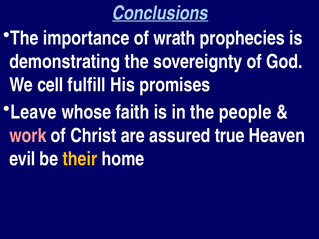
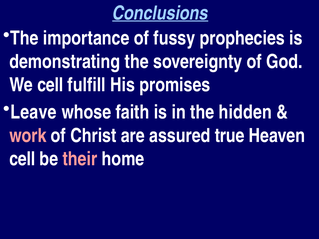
wrath: wrath -> fussy (174, 38)
people: people -> hidden (245, 112)
evil: evil -> cell (22, 159)
their colour: yellow -> pink (80, 159)
